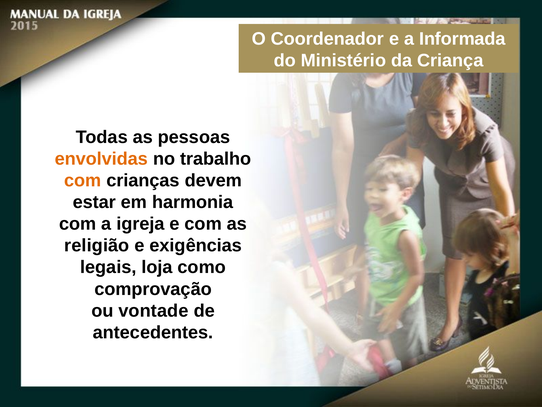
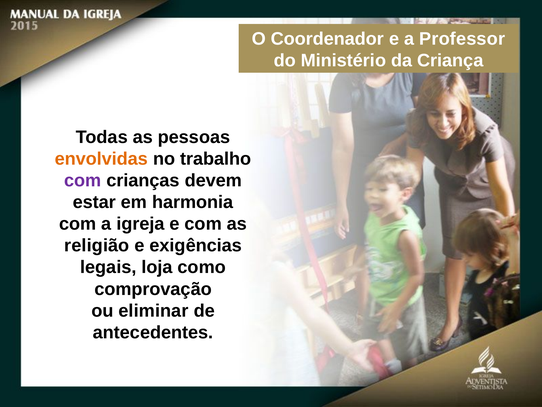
Informada: Informada -> Professor (462, 39)
com colour: orange -> purple (83, 180)
vontade: vontade -> eliminar (153, 310)
